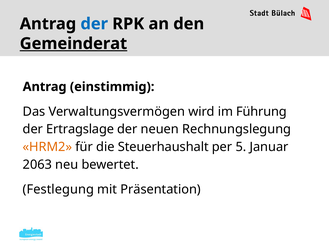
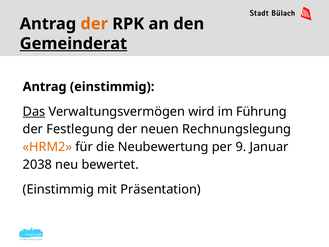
der colour: blue -> orange (94, 24)
Das underline: none -> present (34, 111)
Ertragslage: Ertragslage -> Festlegung (80, 129)
Steuerhaushalt: Steuerhaushalt -> Neubewertung (163, 147)
5: 5 -> 9 (241, 147)
2063: 2063 -> 2038 (37, 164)
Festlegung: Festlegung -> Einstimmig (58, 189)
